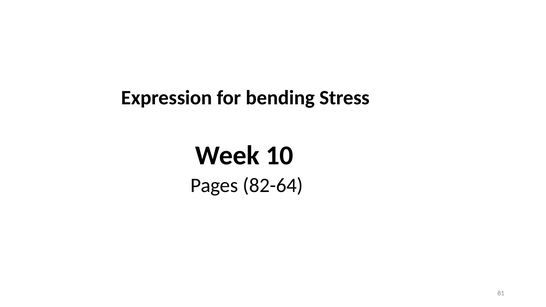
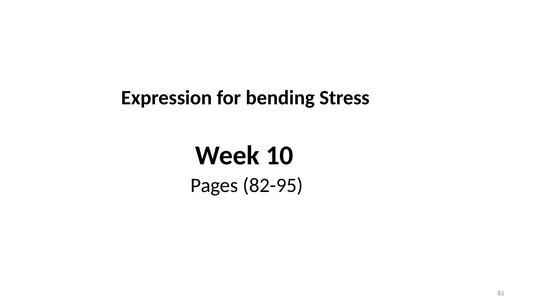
82-64: 82-64 -> 82-95 (273, 185)
